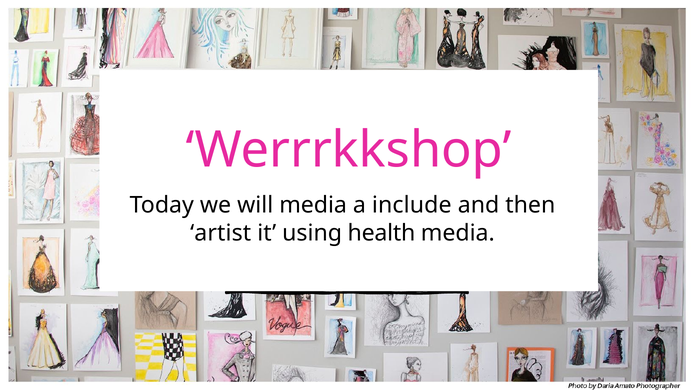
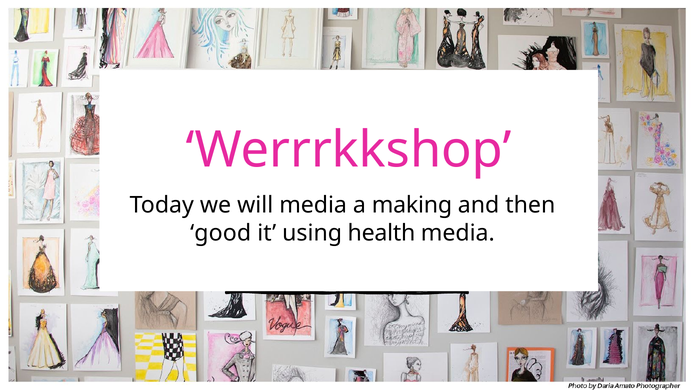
include: include -> making (412, 205)
artist: artist -> good (221, 233)
